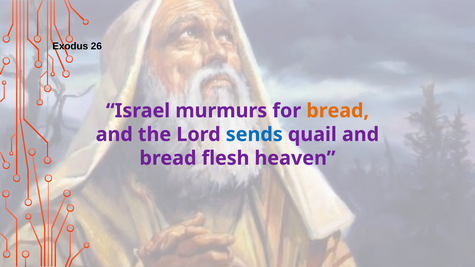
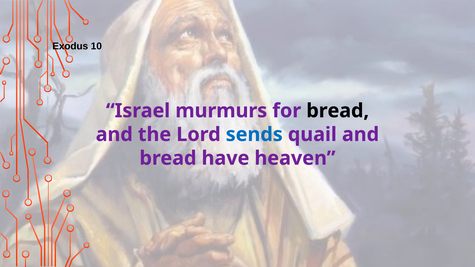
26: 26 -> 10 (96, 46)
bread colour: orange -> black (338, 111)
flesh: flesh -> have (225, 158)
